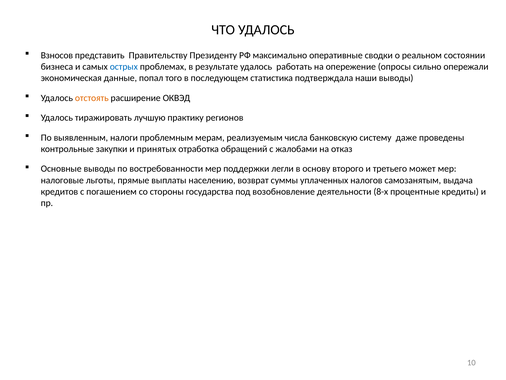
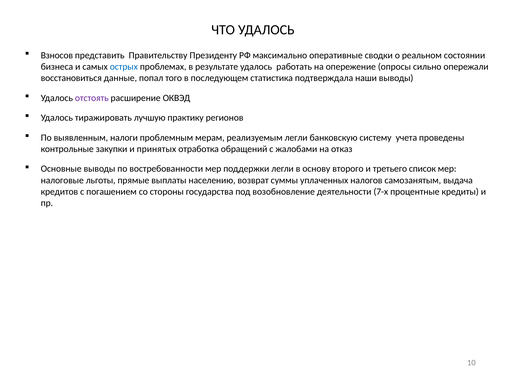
экономическая: экономическая -> восстановиться (71, 78)
отстоять colour: orange -> purple (92, 98)
реализуемым числа: числа -> легли (296, 137)
даже: даже -> учета (406, 137)
может: может -> список (422, 169)
8-х: 8-х -> 7-х (381, 191)
